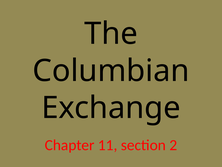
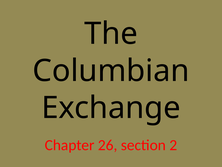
11: 11 -> 26 (108, 145)
